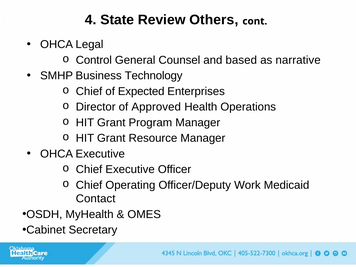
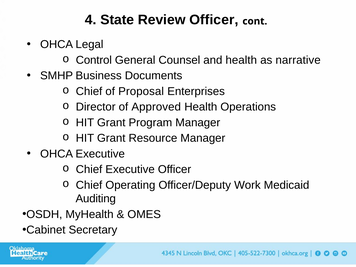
Review Others: Others -> Officer (214, 20)
and based: based -> health (241, 60)
Technology: Technology -> Documents (154, 76)
Expected: Expected -> Proposal (141, 91)
Contact: Contact -> Auditing (96, 199)
